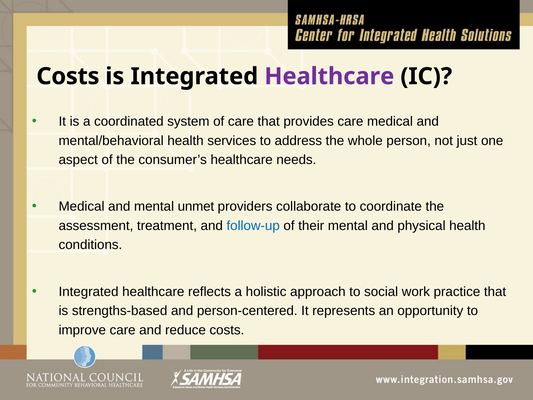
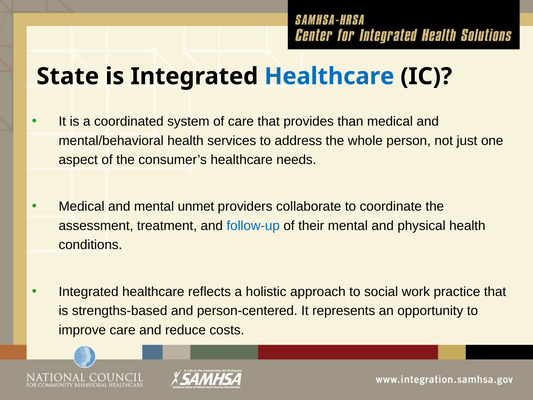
Costs: Costs -> State (68, 76)
Healthcare colour: purple -> blue (329, 76)
provides care: care -> than (350, 121)
